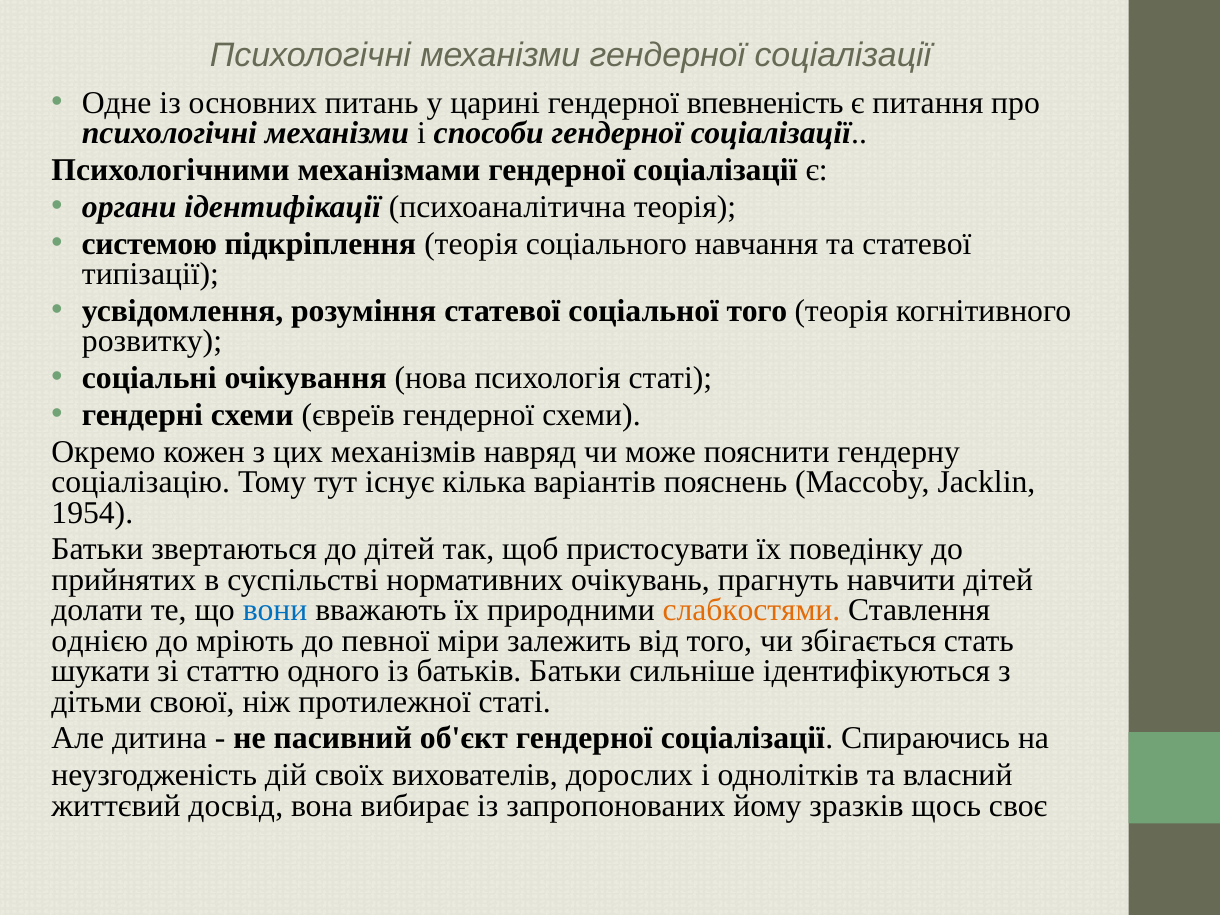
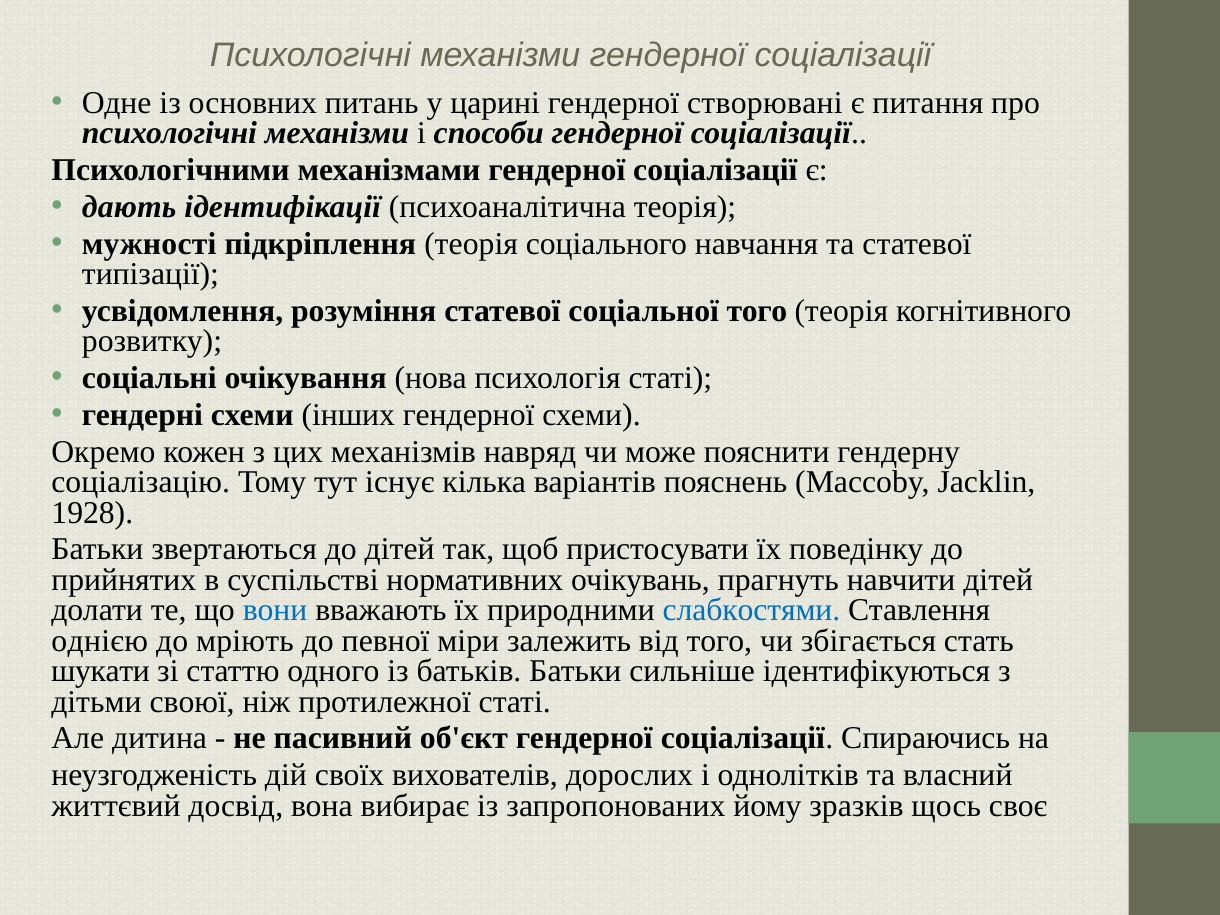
впевненість: впевненість -> створювані (765, 103)
органи: органи -> дають (129, 207)
системою: системою -> мужності (149, 244)
євреїв: євреїв -> інших (348, 415)
1954: 1954 -> 1928 (92, 513)
слабкостями colour: orange -> blue (751, 610)
